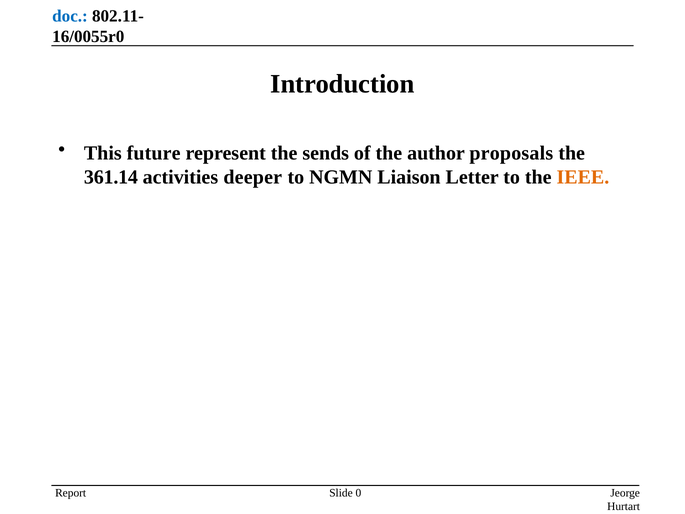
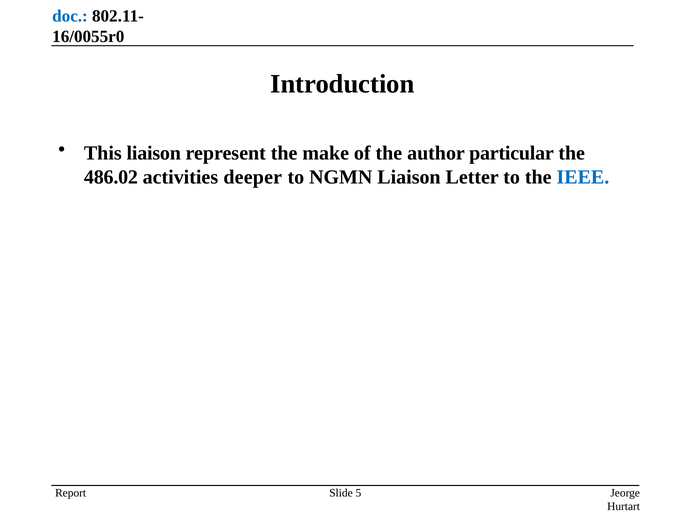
This future: future -> liaison (154, 153)
sends: sends -> make (326, 153)
proposals: proposals -> particular (511, 153)
361.14: 361.14 -> 486.02 (111, 177)
IEEE colour: orange -> blue (583, 177)
0: 0 -> 5 (358, 493)
